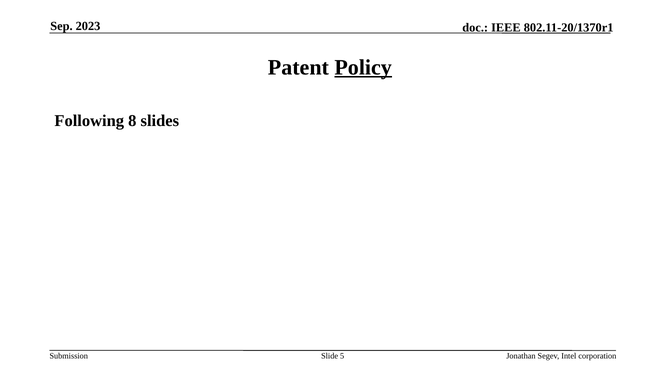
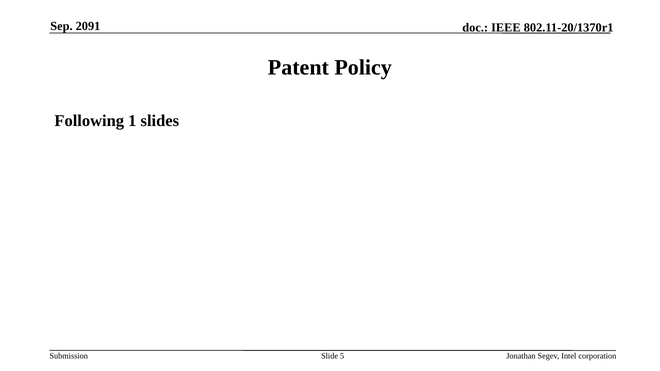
2023: 2023 -> 2091 (88, 26)
Policy underline: present -> none (363, 67)
8: 8 -> 1 (132, 121)
